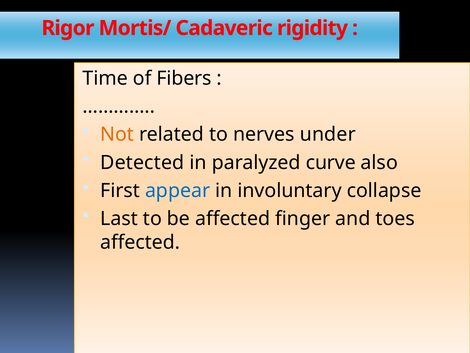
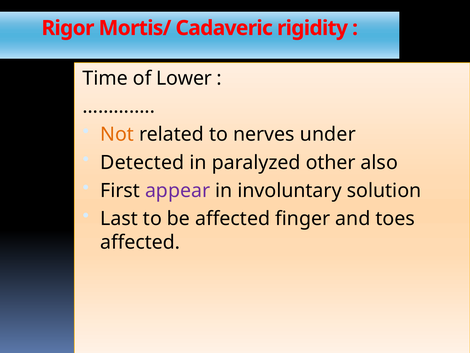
Fibers: Fibers -> Lower (184, 78)
curve: curve -> other (331, 162)
appear colour: blue -> purple (178, 190)
collapse: collapse -> solution (384, 190)
